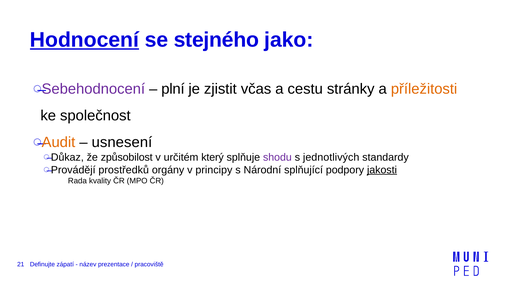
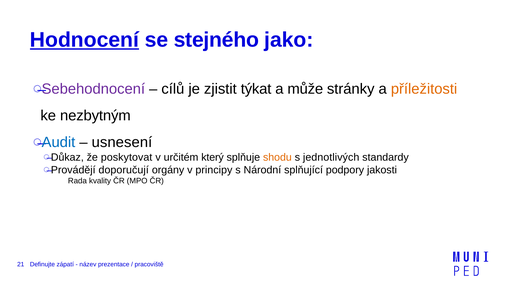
plní: plní -> cílů (173, 89)
včas: včas -> týkat (256, 89)
cestu: cestu -> může (305, 89)
společnost: společnost -> nezbytným (95, 116)
Audit colour: orange -> blue (58, 142)
způsobilost: způsobilost -> poskytovat (127, 157)
shodu colour: purple -> orange (277, 157)
prostředků: prostředků -> doporučují (124, 170)
jakosti underline: present -> none (382, 170)
